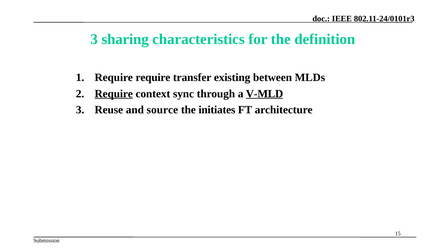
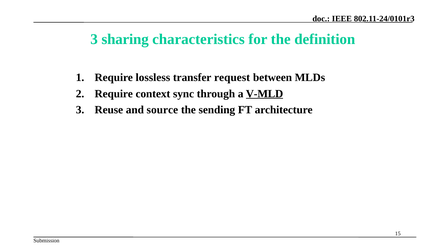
Require require: require -> lossless (153, 77)
existing: existing -> request (232, 77)
Require underline: present -> none (114, 94)
initiates: initiates -> sending (217, 110)
